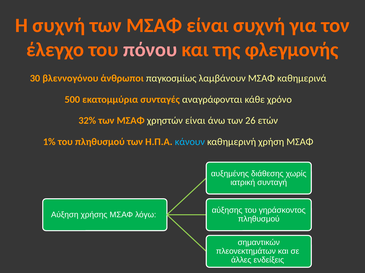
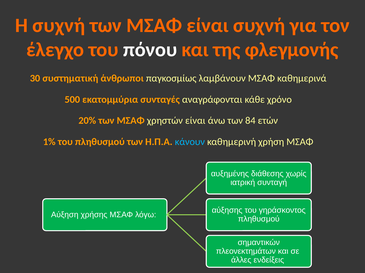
πόνου colour: pink -> white (150, 50)
βλεννογόνου: βλεννογόνου -> συστηματική (70, 79)
32%: 32% -> 20% (87, 121)
26: 26 -> 84 (250, 121)
